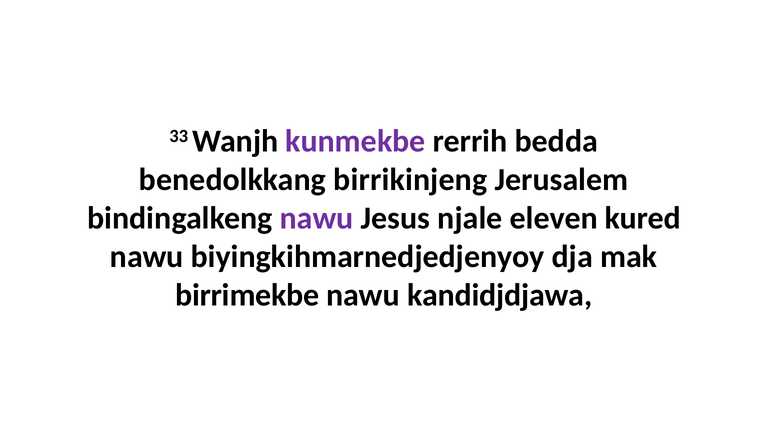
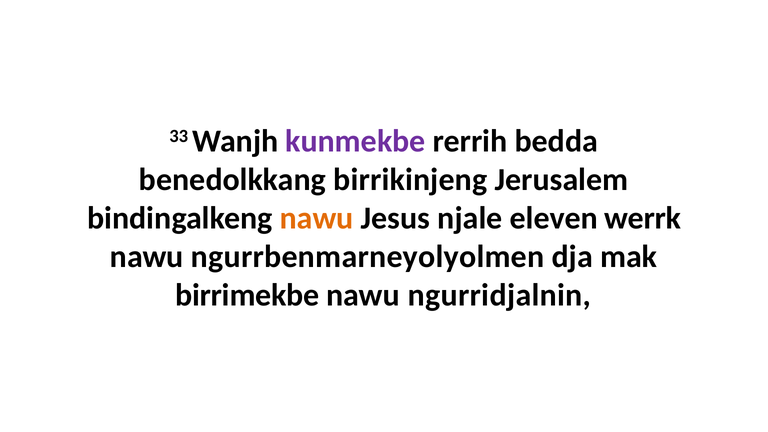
nawu colour: purple -> orange (317, 218)
kured: kured -> werrk (643, 218)
biyingkihmarnedjedjenyoy: biyingkihmarnedjedjenyoy -> ngurrbenmarneyolyolmen (368, 257)
kandidjdjawa: kandidjdjawa -> ngurridjalnin (499, 295)
